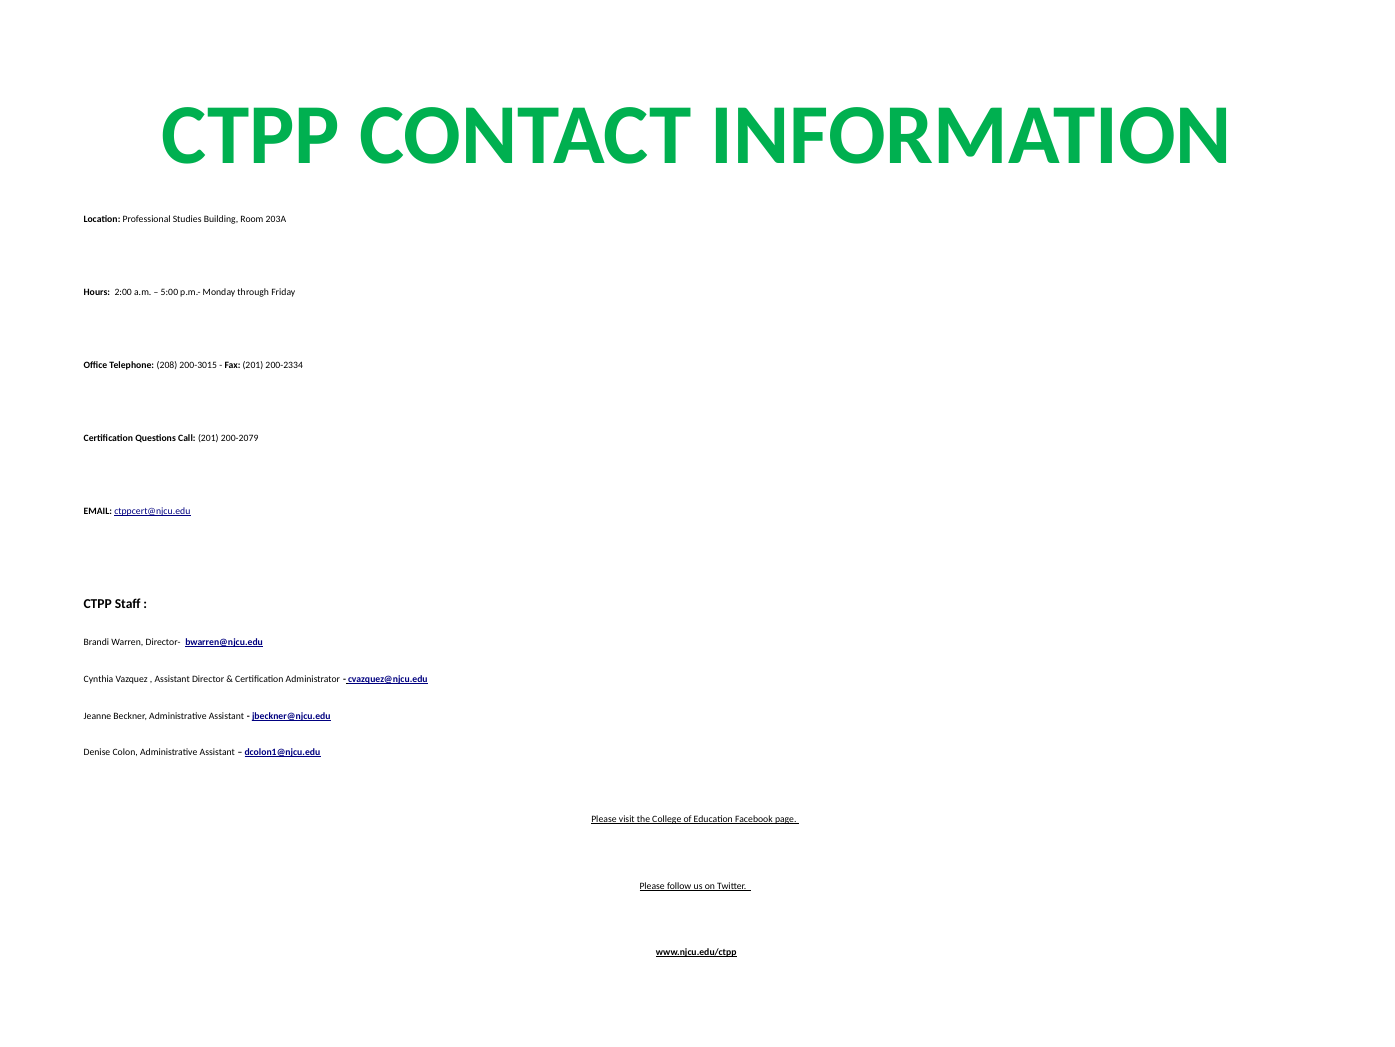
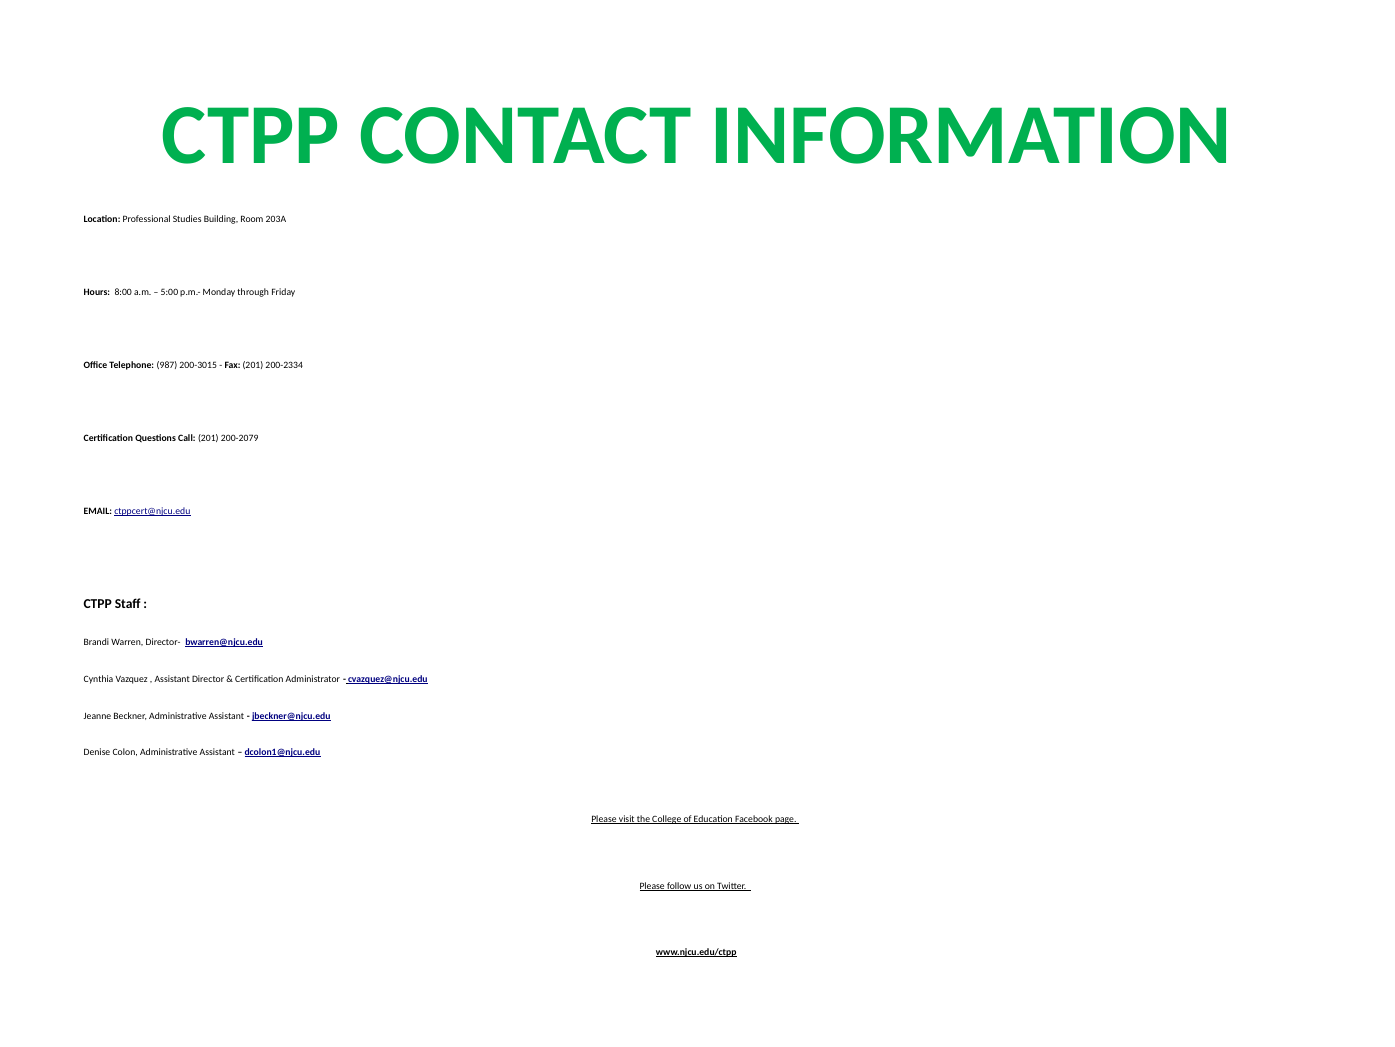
2:00: 2:00 -> 8:00 (123, 292)
208: 208 -> 987 (167, 365)
